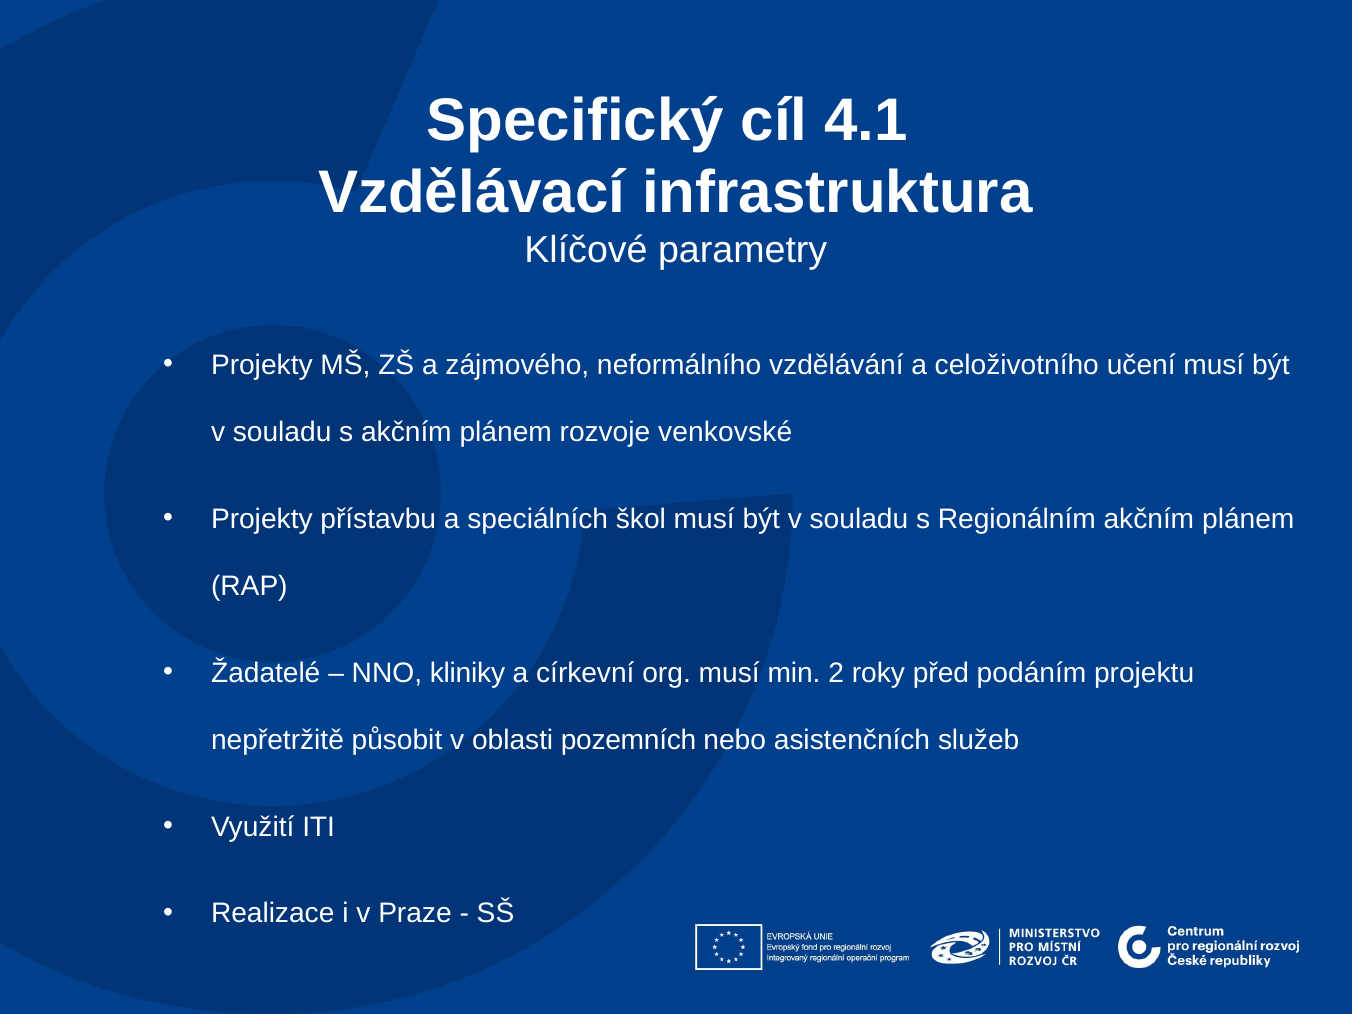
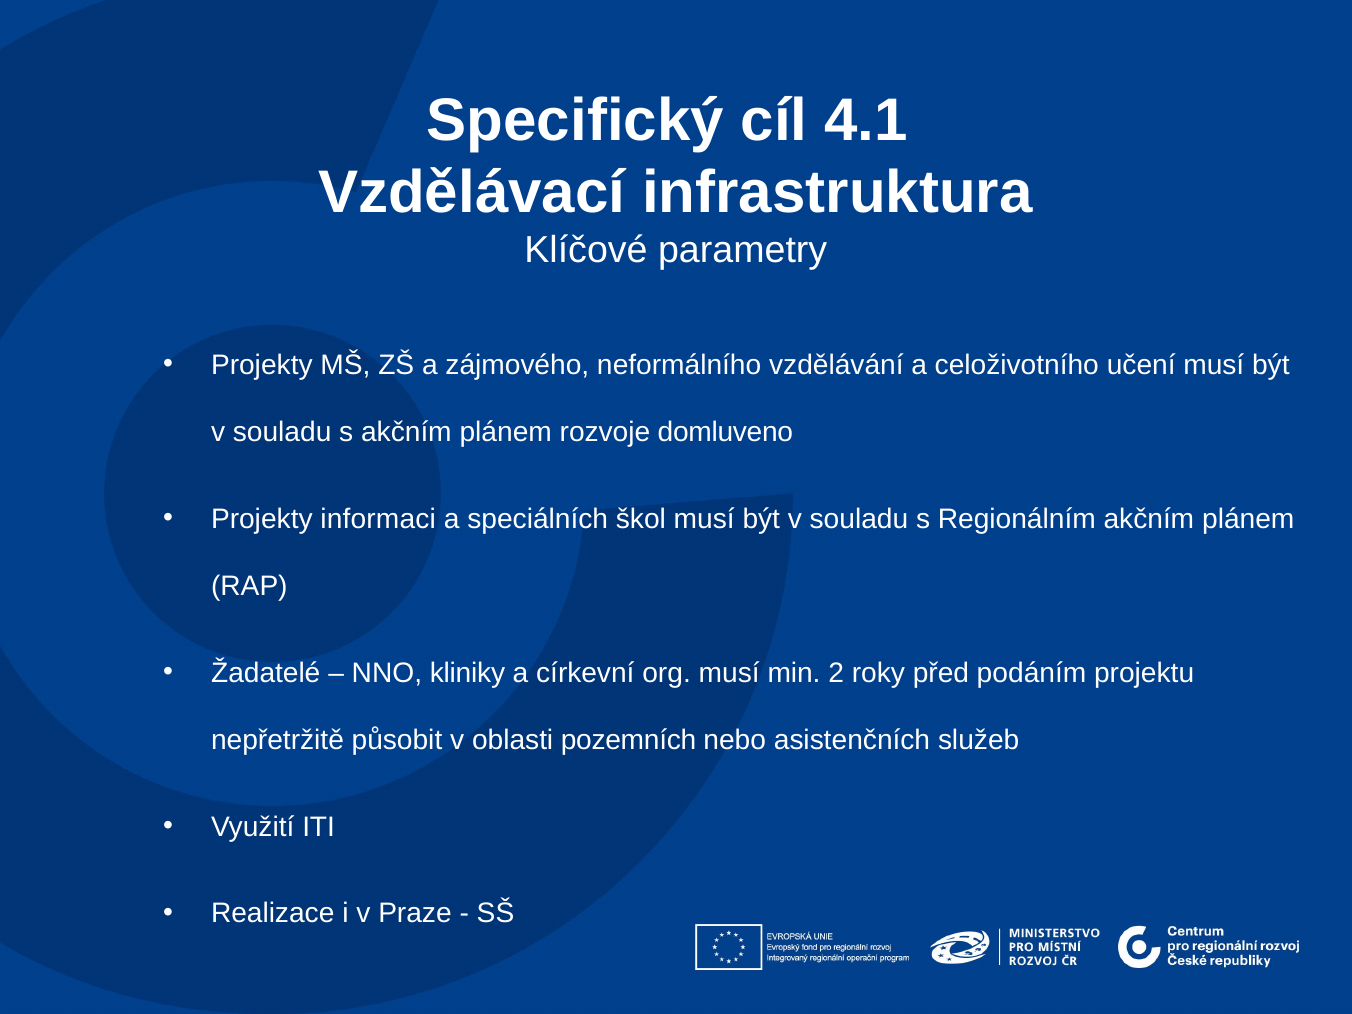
venkovské: venkovské -> domluveno (725, 433)
přístavbu: přístavbu -> informaci (378, 519)
